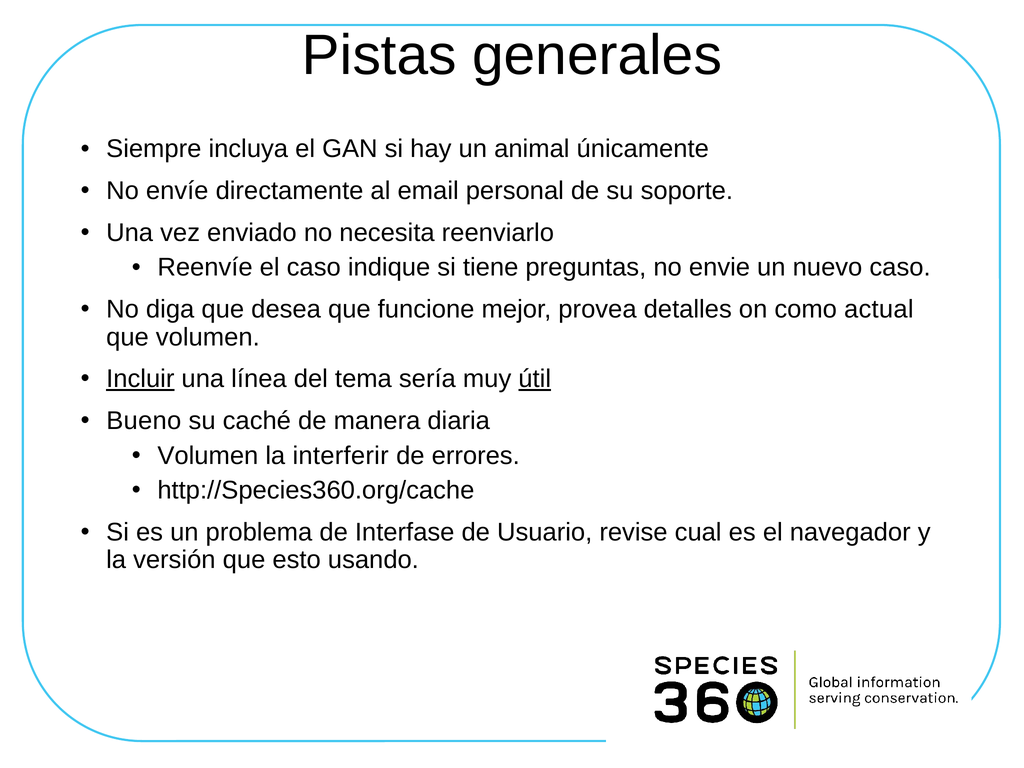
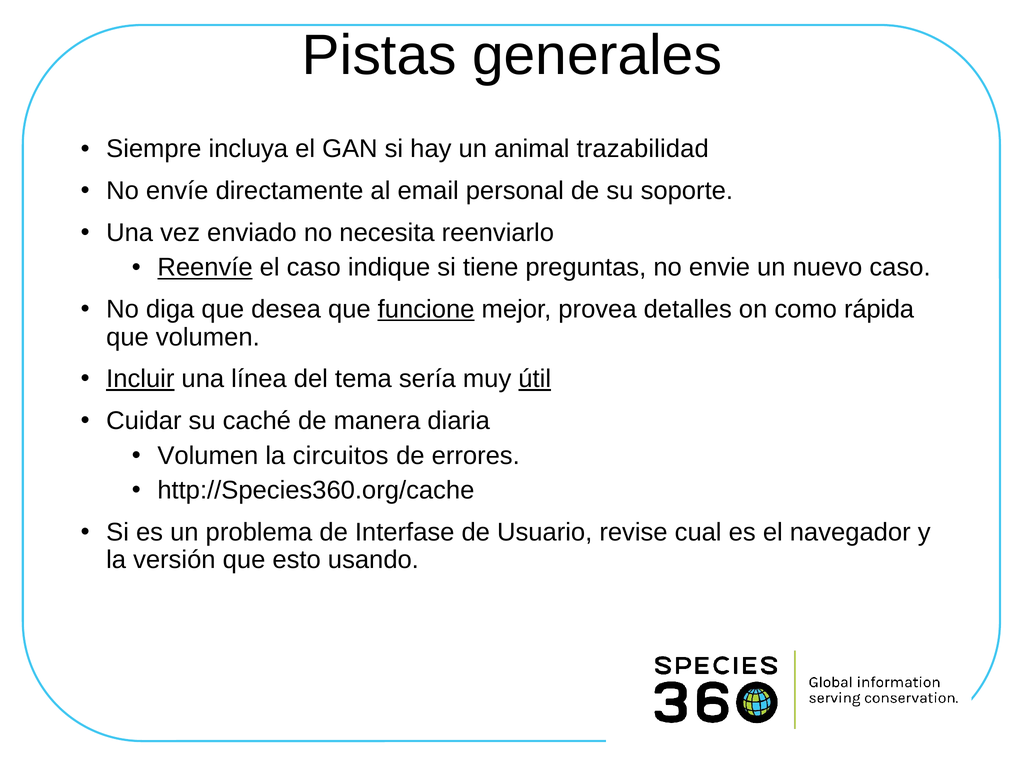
únicamente: únicamente -> trazabilidad (643, 149)
Reenvíe underline: none -> present (205, 268)
funcione underline: none -> present (426, 309)
actual: actual -> rápida (879, 309)
Bueno: Bueno -> Cuidar (144, 421)
interferir: interferir -> circuitos (341, 456)
